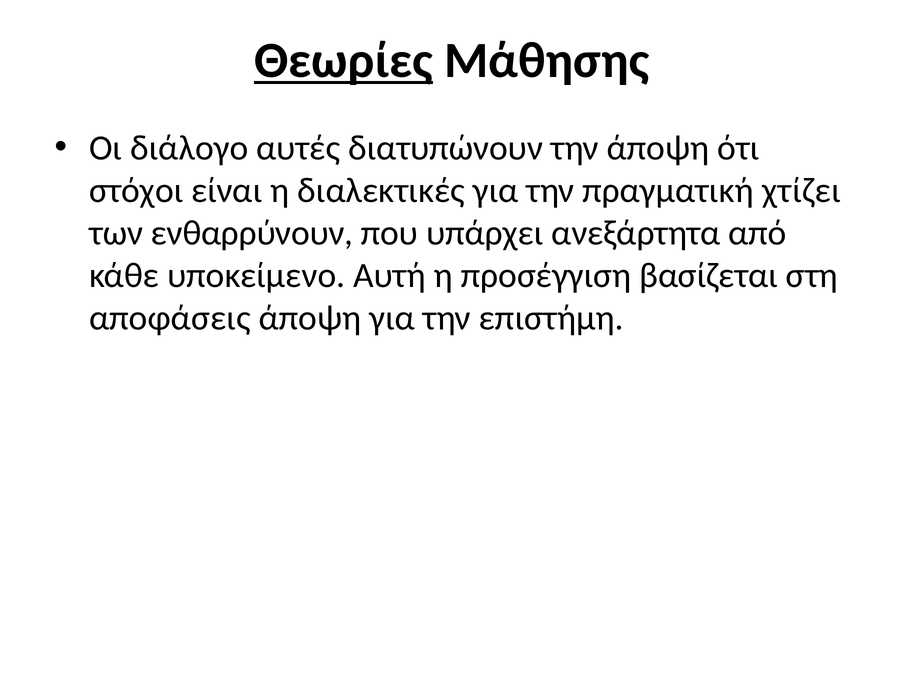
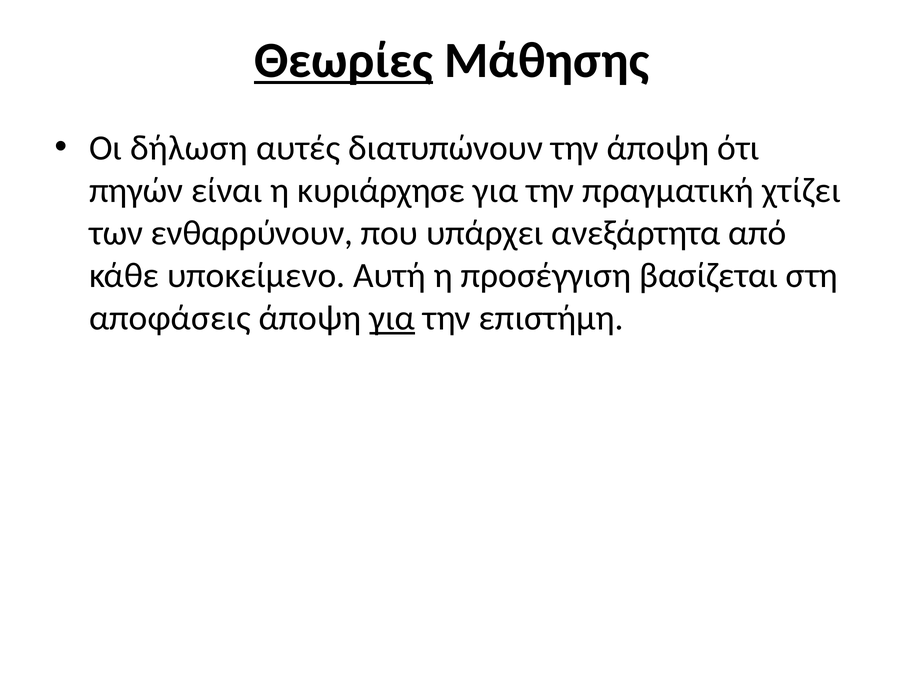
διάλογο: διάλογο -> δήλωση (189, 148)
στόχοι: στόχοι -> πηγών (136, 190)
διαλεκτικές: διαλεκτικές -> κυριάρχησε (381, 190)
για underline: none -> present (392, 318)
